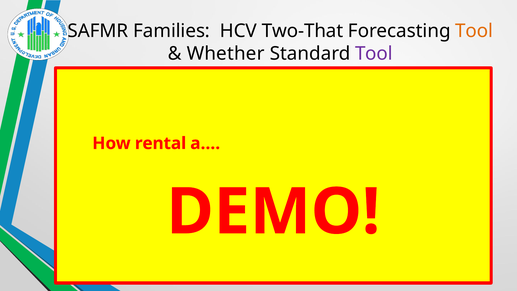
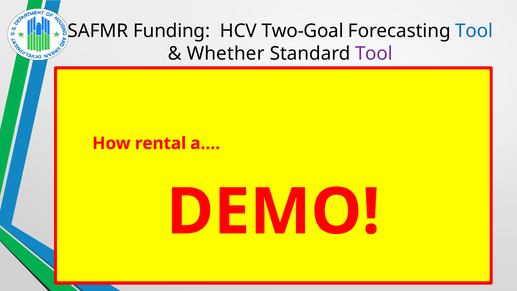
Families: Families -> Funding (172, 31)
Two-That: Two-That -> Two-Goal (303, 31)
Tool colour: orange -> blue (474, 31)
